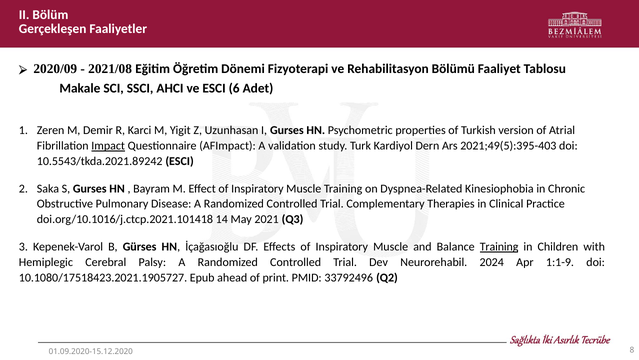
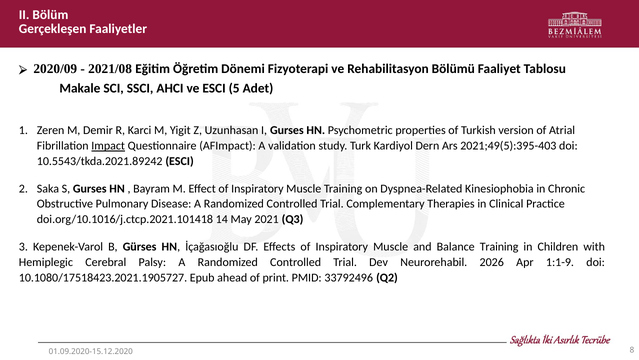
6: 6 -> 5 (234, 88)
Training underline: present -> none (499, 246)
2024: 2024 -> 2026 (492, 262)
